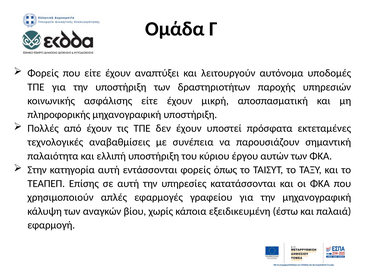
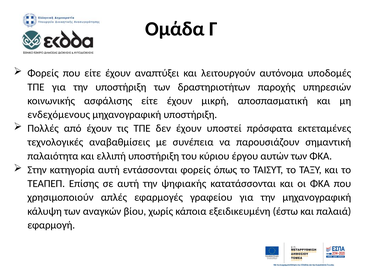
πληροφορικής: πληροφορικής -> ενδεχόμενους (59, 115)
υπηρεσίες: υπηρεσίες -> ψηφιακής (184, 183)
